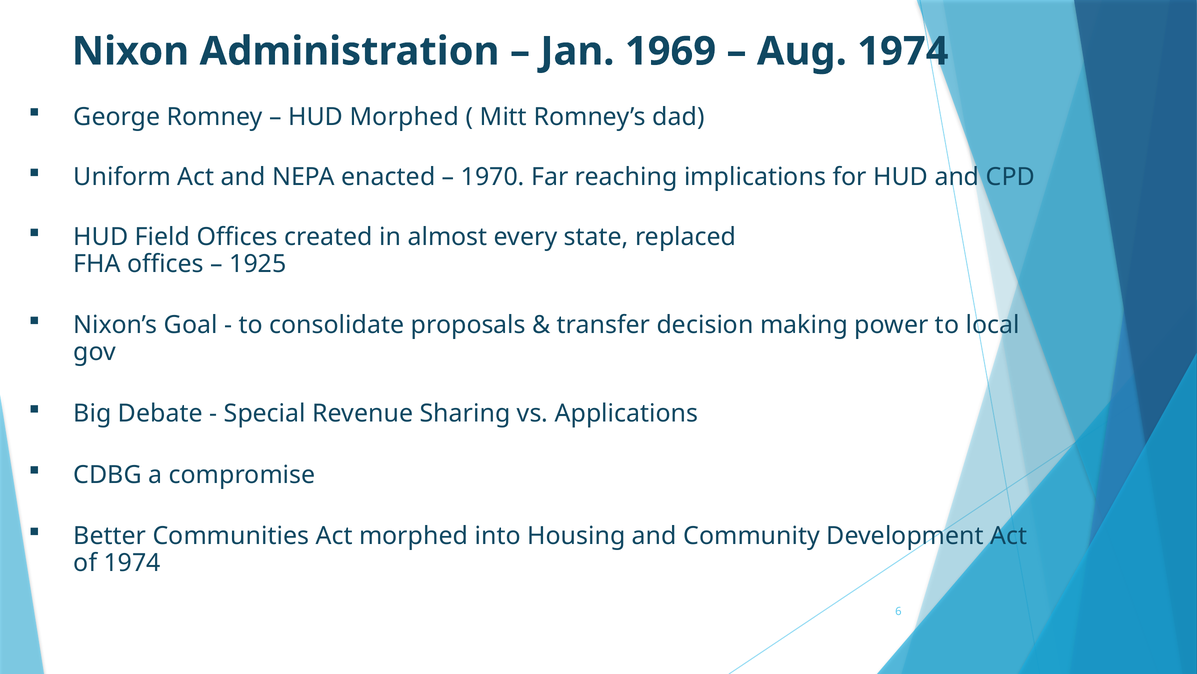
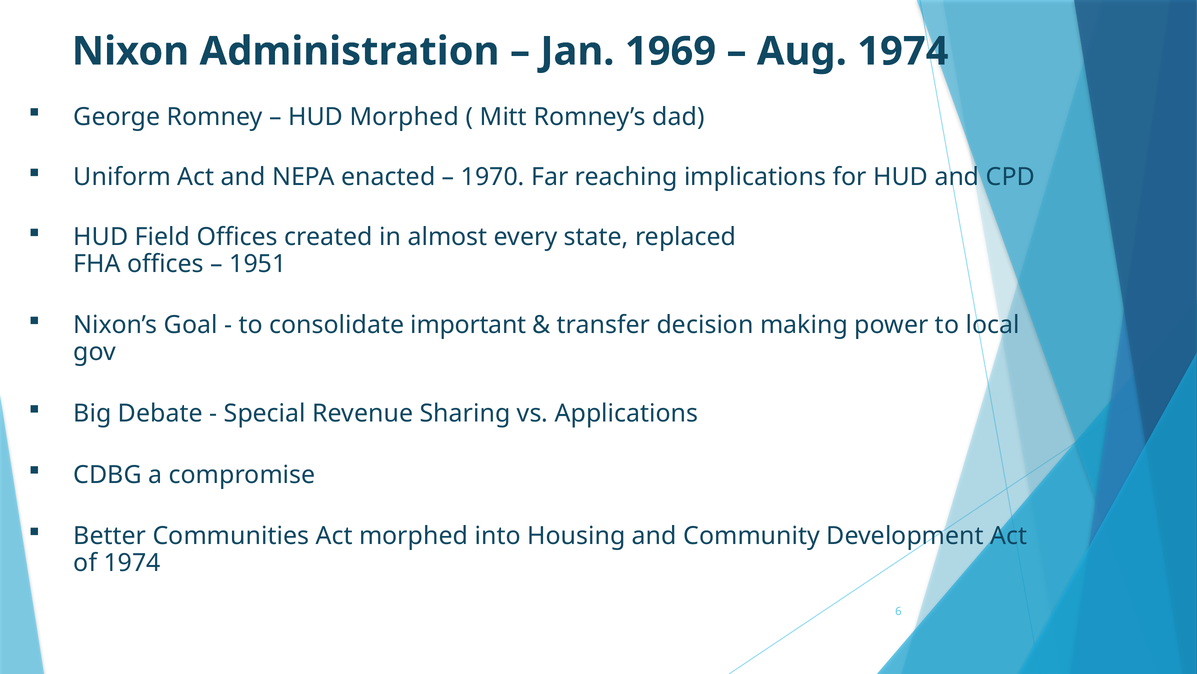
1925: 1925 -> 1951 (258, 264)
proposals: proposals -> important (468, 325)
